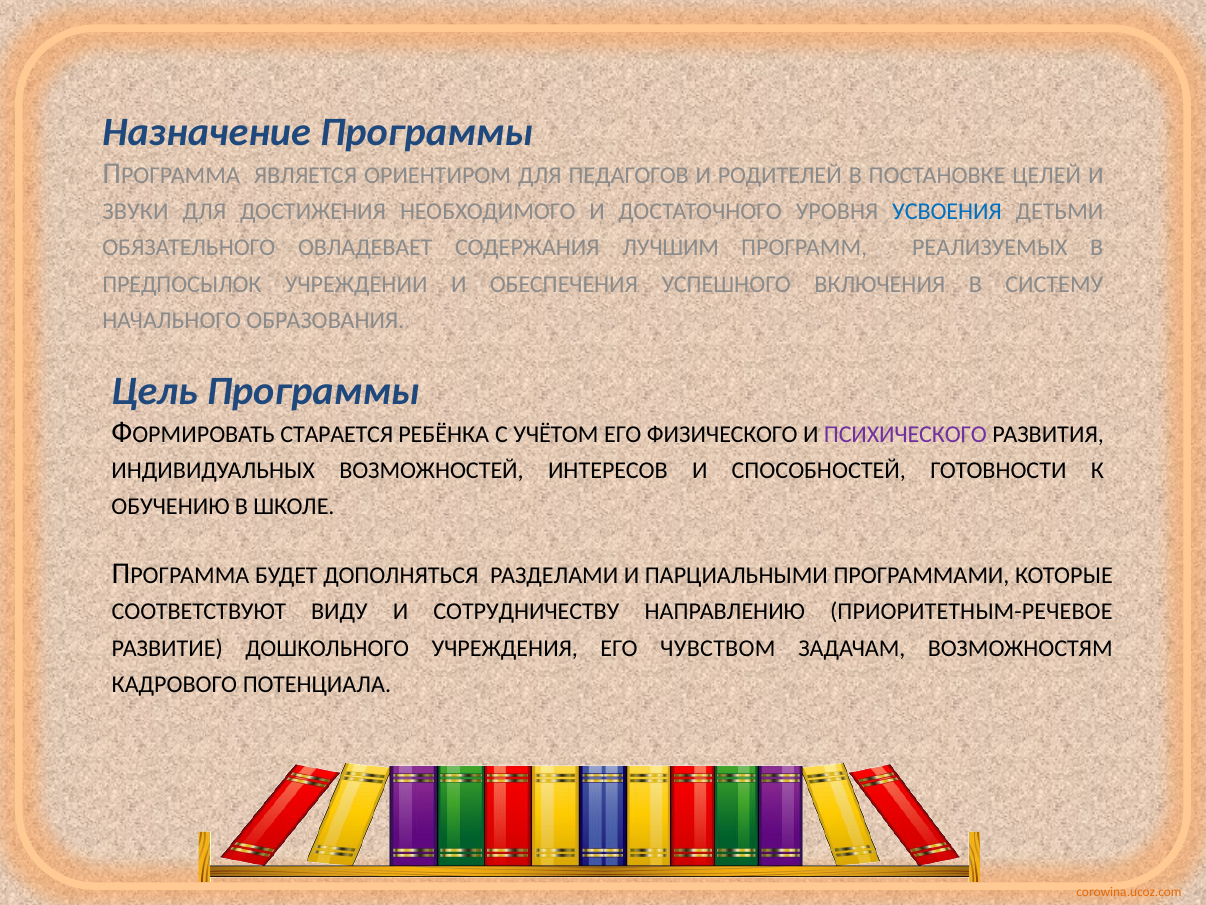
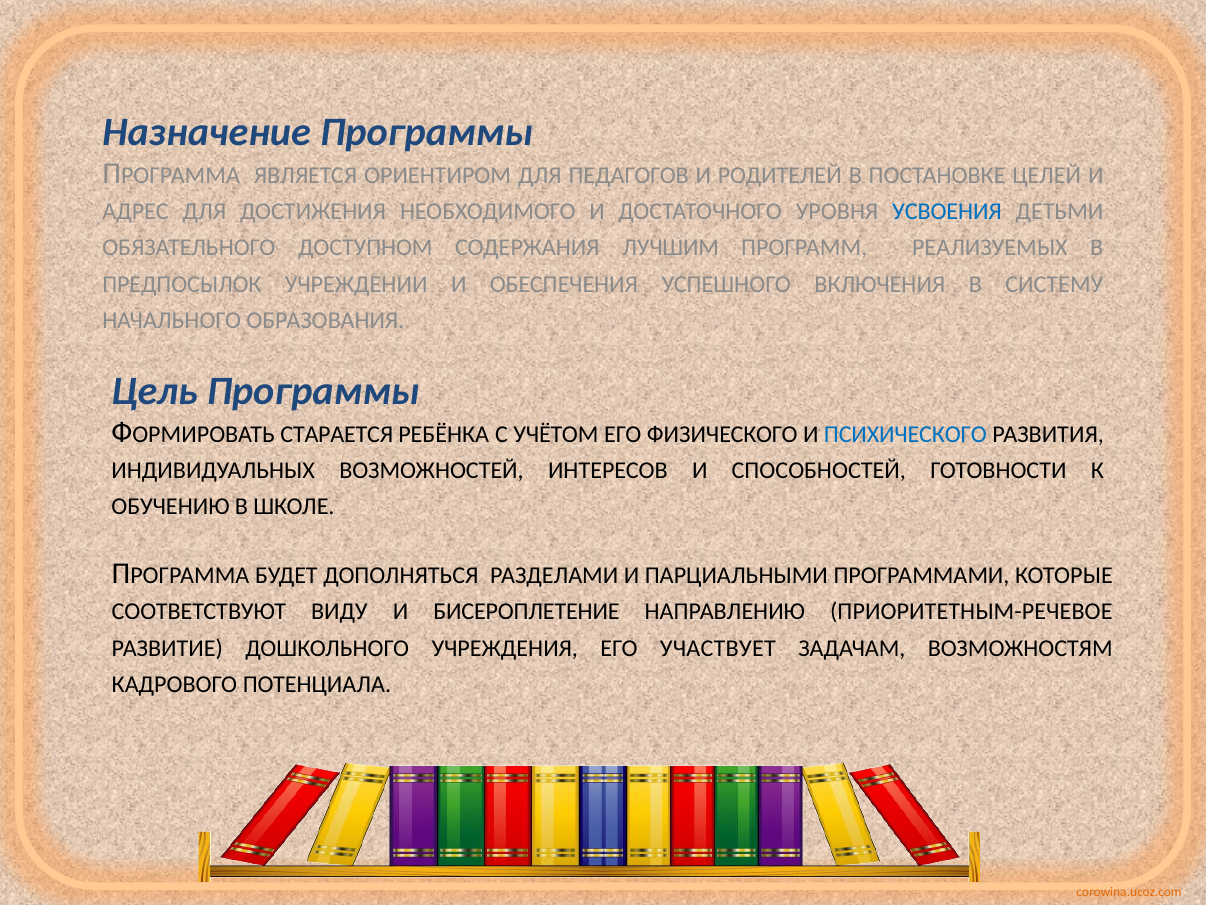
ЗВУКИ: ЗВУКИ -> АДРЕС (136, 212)
ОВЛАДЕВАЕТ: ОВЛАДЕВАЕТ -> ДОСТУПНОМ (365, 248)
ПСИХИЧЕСКОГО colour: purple -> blue (905, 434)
СОТРУДНИЧЕСТВУ: СОТРУДНИЧЕСТВУ -> БИСЕРОПЛЕТЕНИЕ (526, 612)
ЧУВСТВОМ: ЧУВСТВОМ -> УЧАСТВУЕТ (718, 648)
